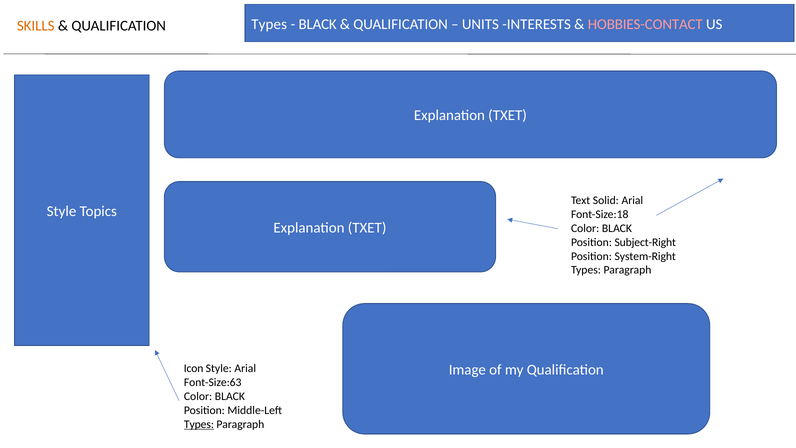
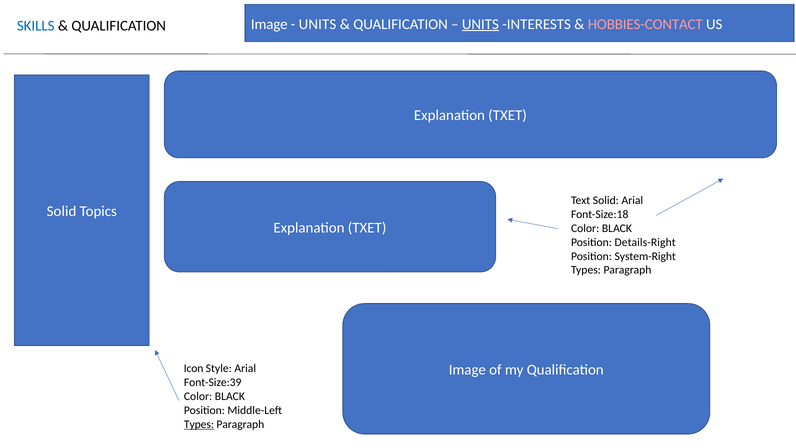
SKILLS colour: orange -> blue (36, 26)
QUALIFICATION Types: Types -> Image (269, 24)
BLACK: BLACK -> UNITS (318, 24)
UNITS underline: none -> present (480, 24)
Style: Style -> Solid (62, 211)
Subject-Right: Subject-Right -> Details-Right (645, 242)
Font-Size:63: Font-Size:63 -> Font-Size:39 (213, 382)
